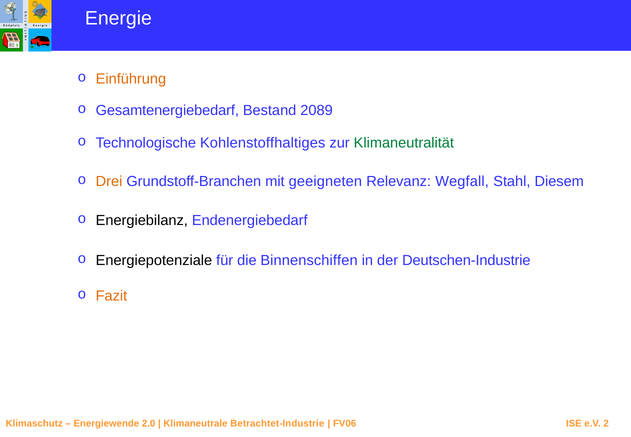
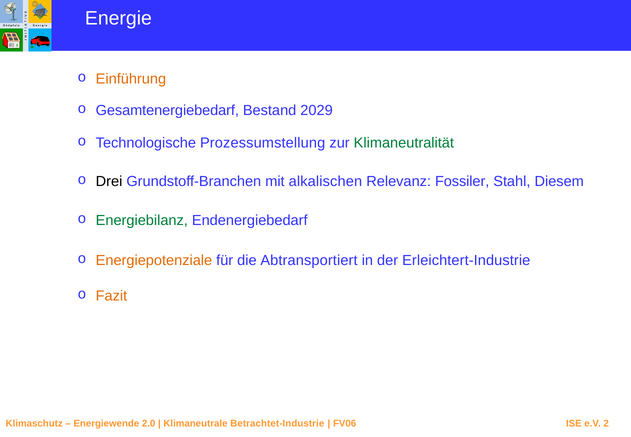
2089: 2089 -> 2029 (317, 110)
Kohlenstoffhaltiges: Kohlenstoffhaltiges -> Prozessumstellung (263, 143)
Drei colour: orange -> black (109, 182)
geeigneten: geeigneten -> alkalischen (325, 182)
Wegfall: Wegfall -> Fossiler (462, 182)
Energiebilanz colour: black -> green (142, 220)
Energiepotenziale colour: black -> orange (154, 260)
Binnenschiffen: Binnenschiffen -> Abtransportiert (309, 260)
Deutschen-Industrie: Deutschen-Industrie -> Erleichtert-Industrie (466, 260)
